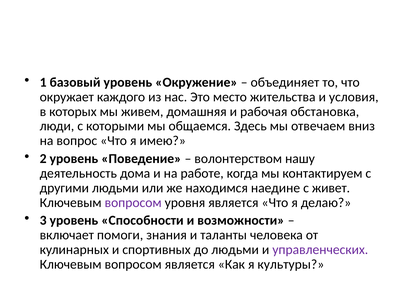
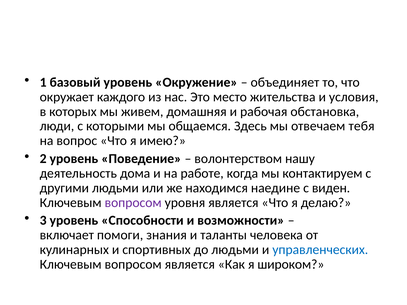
вниз: вниз -> тебя (362, 126)
живет: живет -> виден (331, 188)
управленческих colour: purple -> blue (320, 250)
культуры: культуры -> широком (291, 265)
